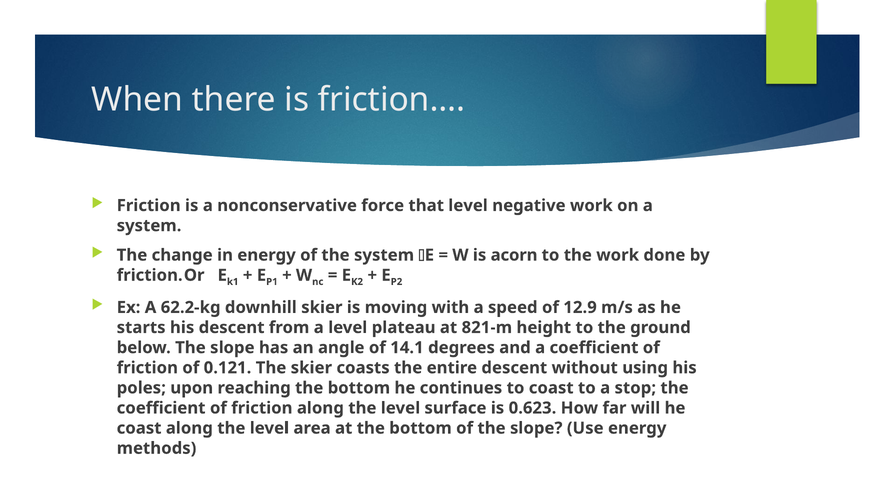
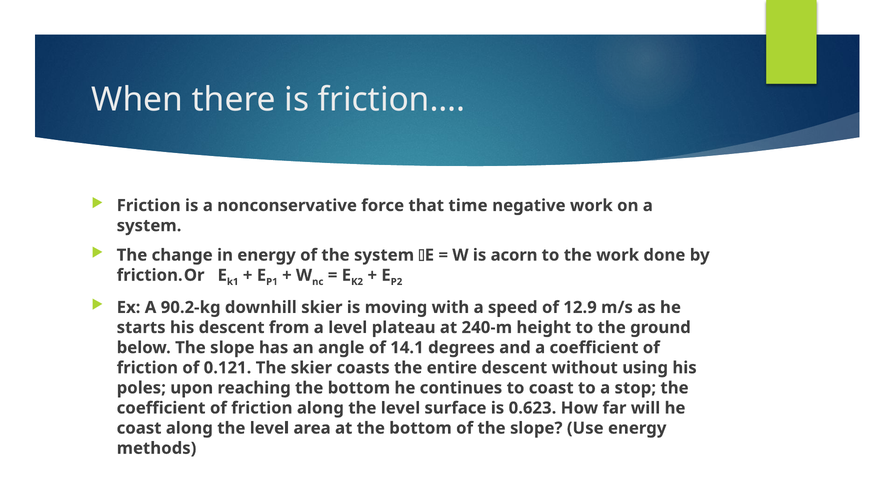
that level: level -> time (468, 206)
62.2-kg: 62.2-kg -> 90.2-kg (191, 308)
821-m: 821-m -> 240-m (487, 328)
